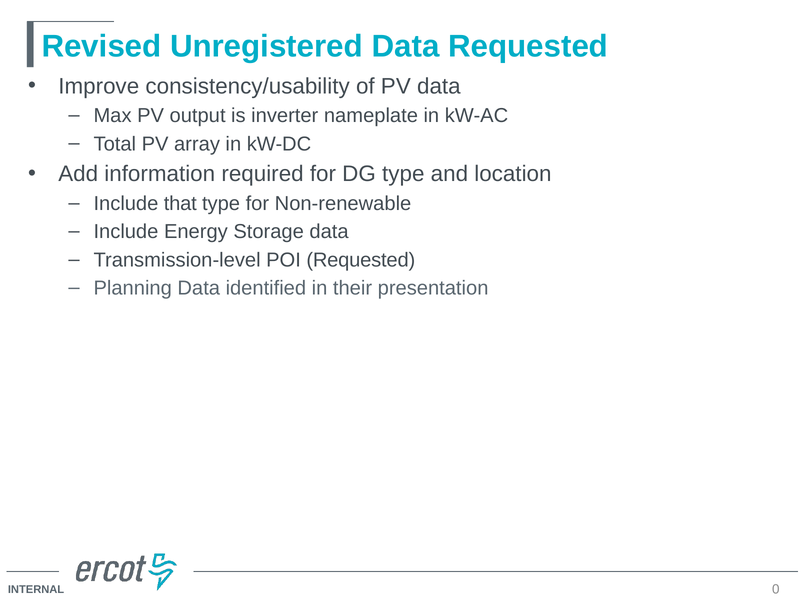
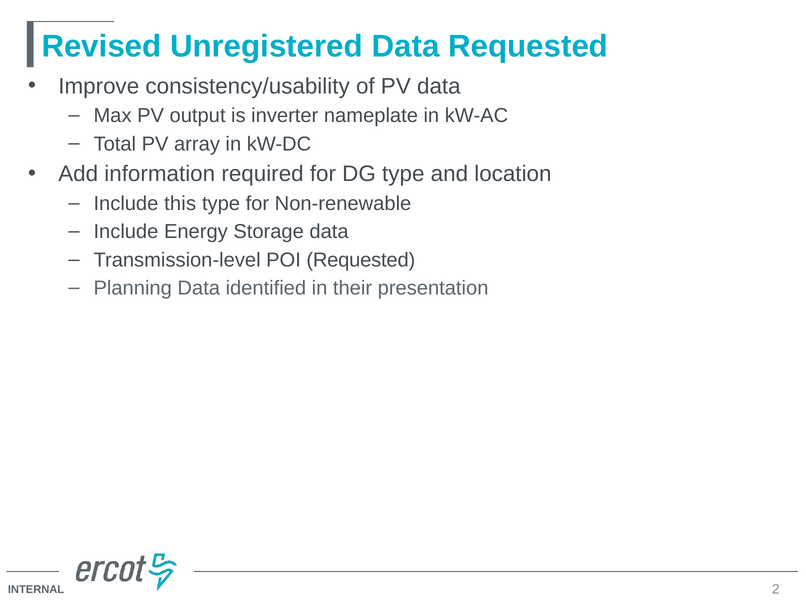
that: that -> this (180, 203)
0: 0 -> 2 (776, 589)
